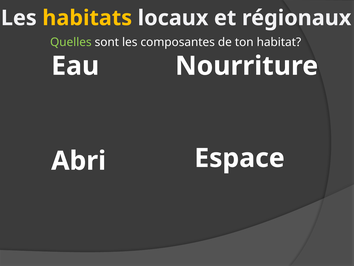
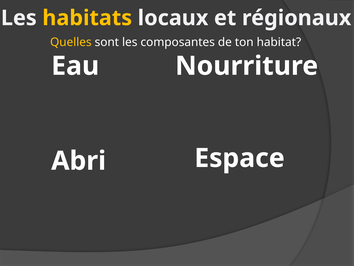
Quelles colour: light green -> yellow (71, 42)
